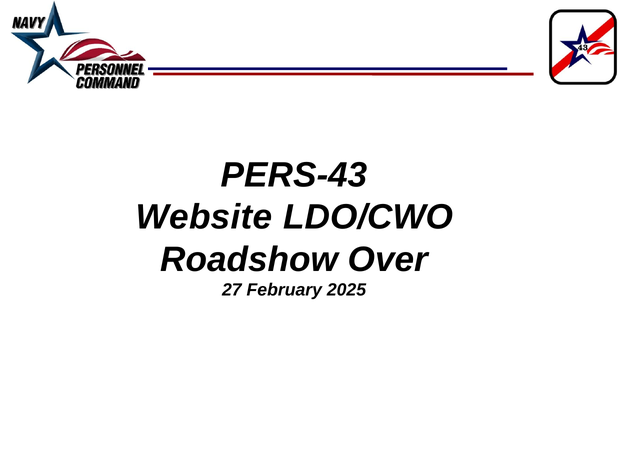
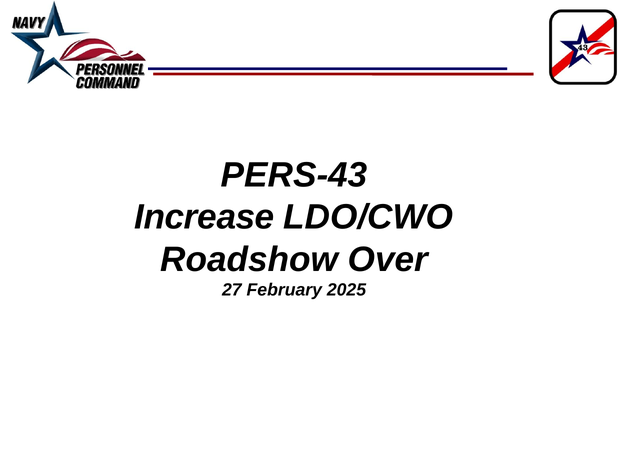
Website: Website -> Increase (204, 217)
